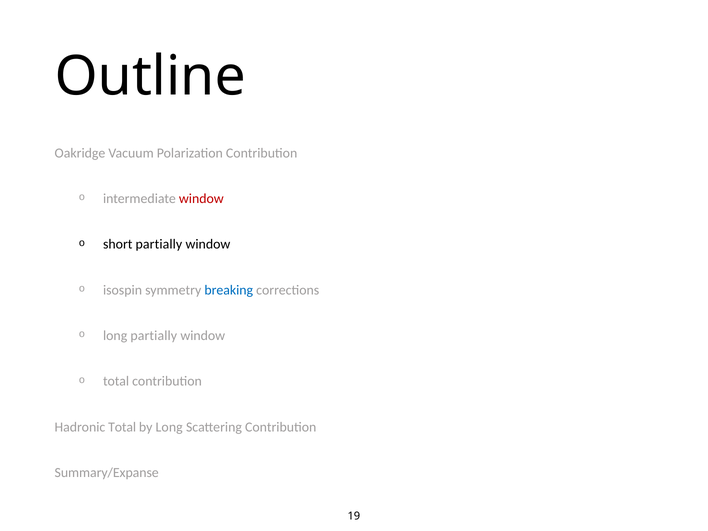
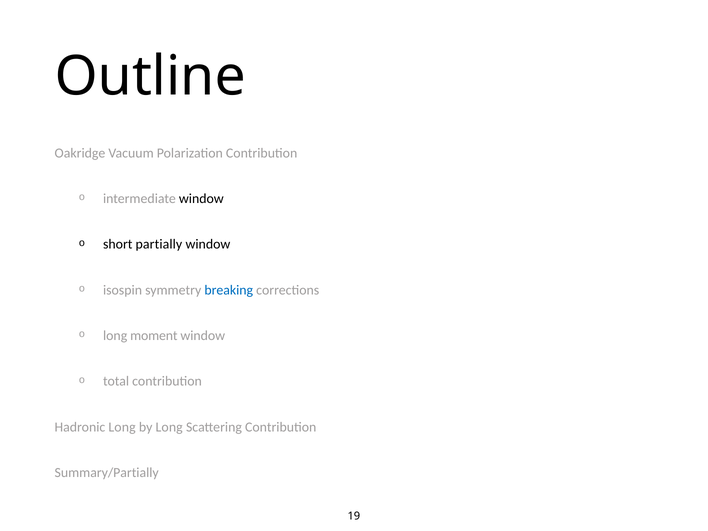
window colour: red -> black (201, 199)
long partially: partially -> moment (154, 336)
Hadronic Total: Total -> Long (122, 427)
Summary/Expanse: Summary/Expanse -> Summary/Partially (107, 473)
